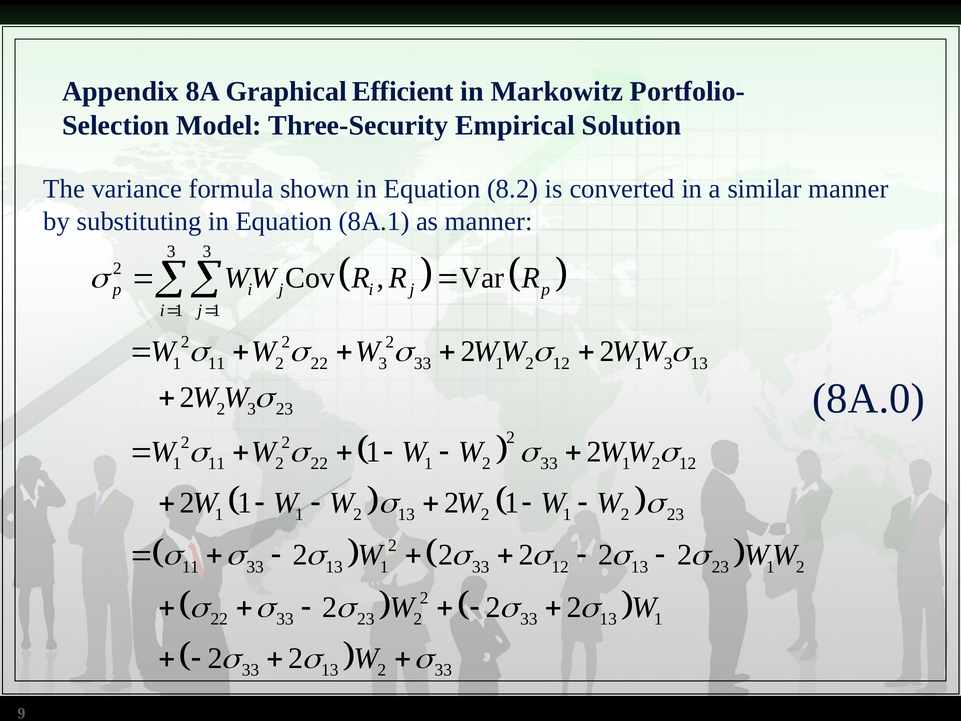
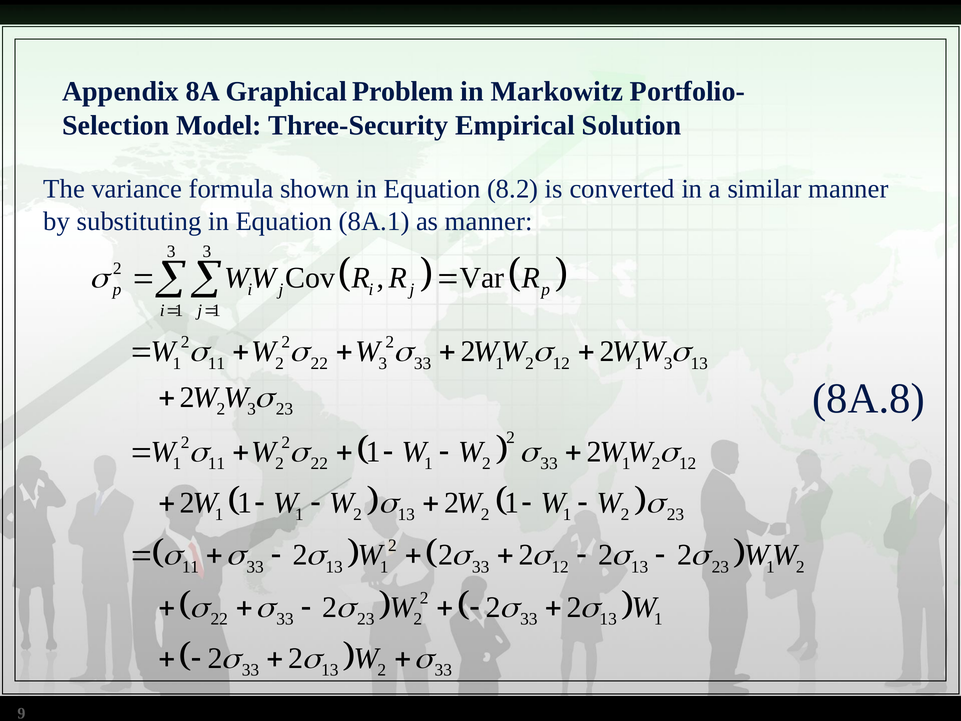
Efficient: Efficient -> Problem (403, 92)
8A.0: 8A.0 -> 8A.8 (869, 398)
